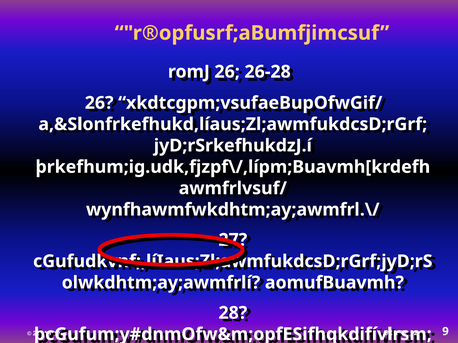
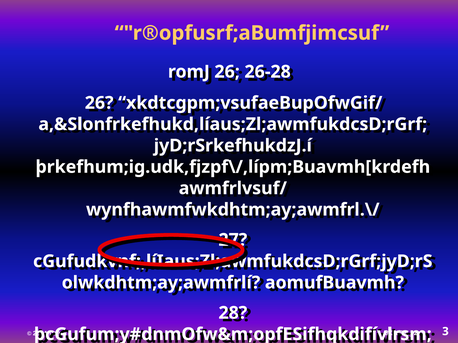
9: 9 -> 3 (445, 332)
